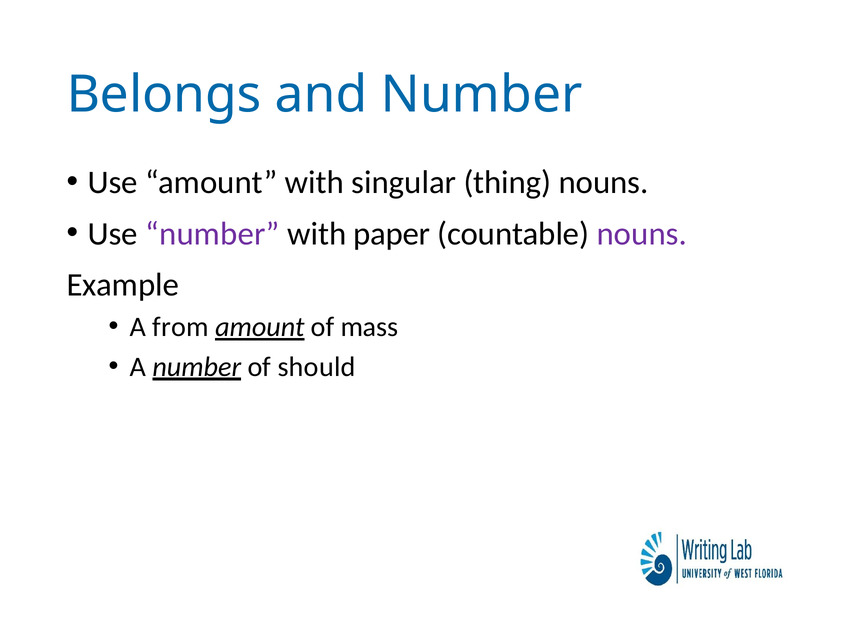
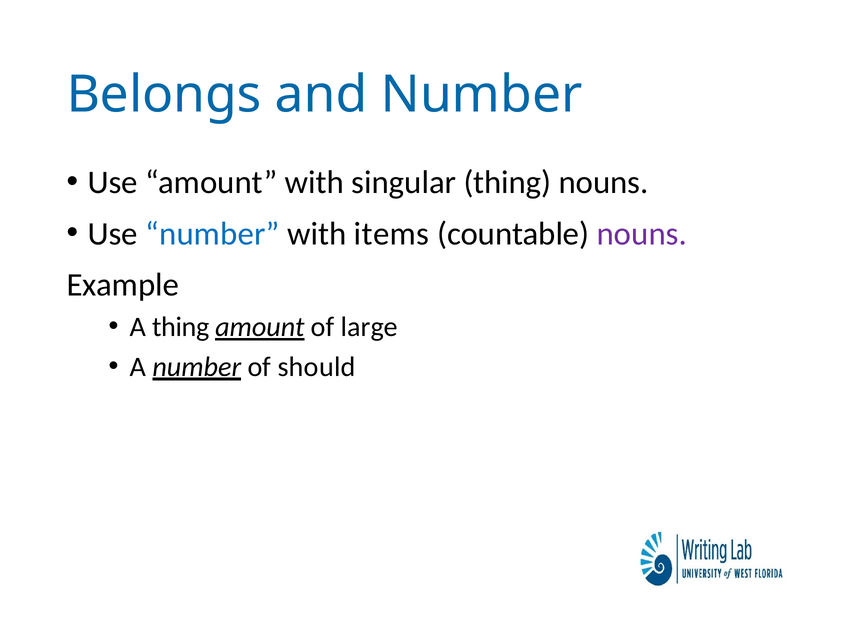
number colour: purple -> blue (212, 234)
paper: paper -> items (392, 234)
A from: from -> thing (181, 327)
mass: mass -> large (369, 327)
